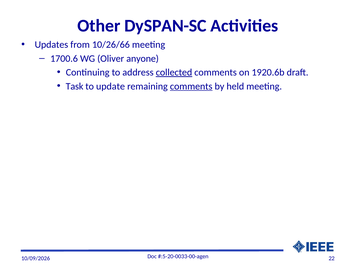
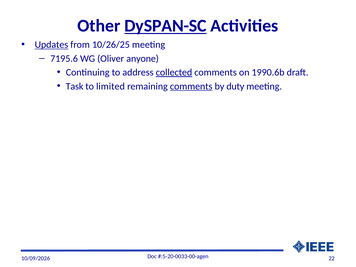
DySPAN-SC underline: none -> present (165, 26)
Updates underline: none -> present (51, 45)
10/26/66: 10/26/66 -> 10/26/25 (111, 45)
1700.6: 1700.6 -> 7195.6 (64, 59)
1920.6b: 1920.6b -> 1990.6b (268, 72)
update: update -> limited (110, 86)
held: held -> duty (235, 86)
